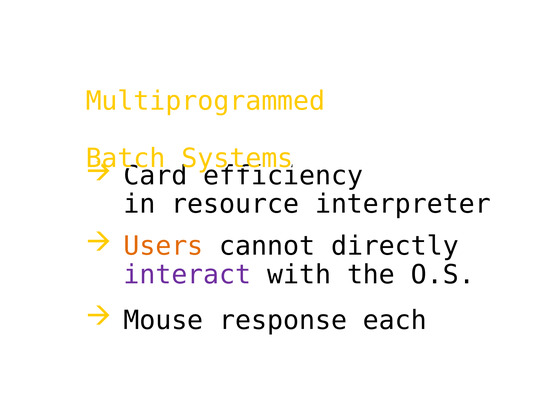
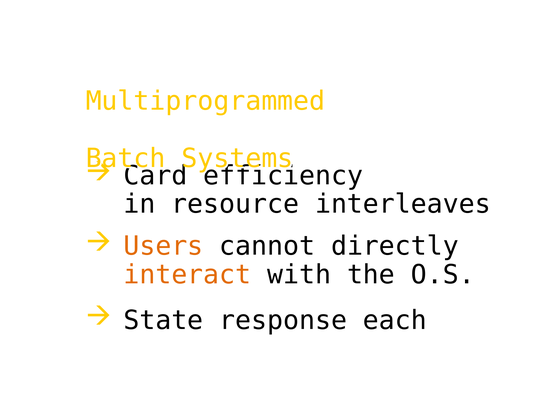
interpreter: interpreter -> interleaves (403, 204)
interact colour: purple -> orange (187, 275)
Mouse: Mouse -> State (163, 321)
